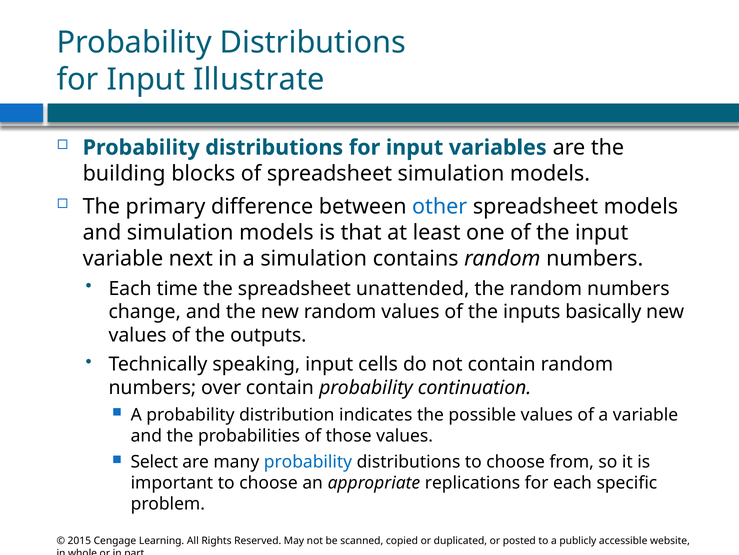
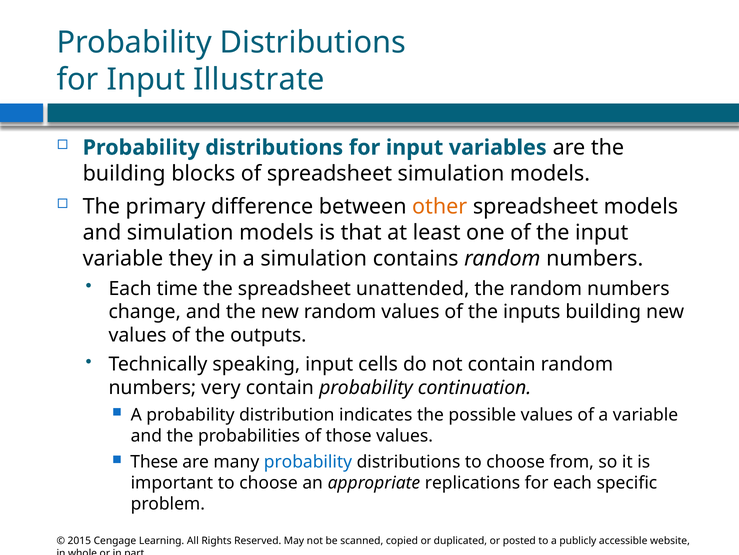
other colour: blue -> orange (440, 206)
next: next -> they (191, 258)
inputs basically: basically -> building (603, 312)
over: over -> very (221, 387)
Select: Select -> These (154, 462)
